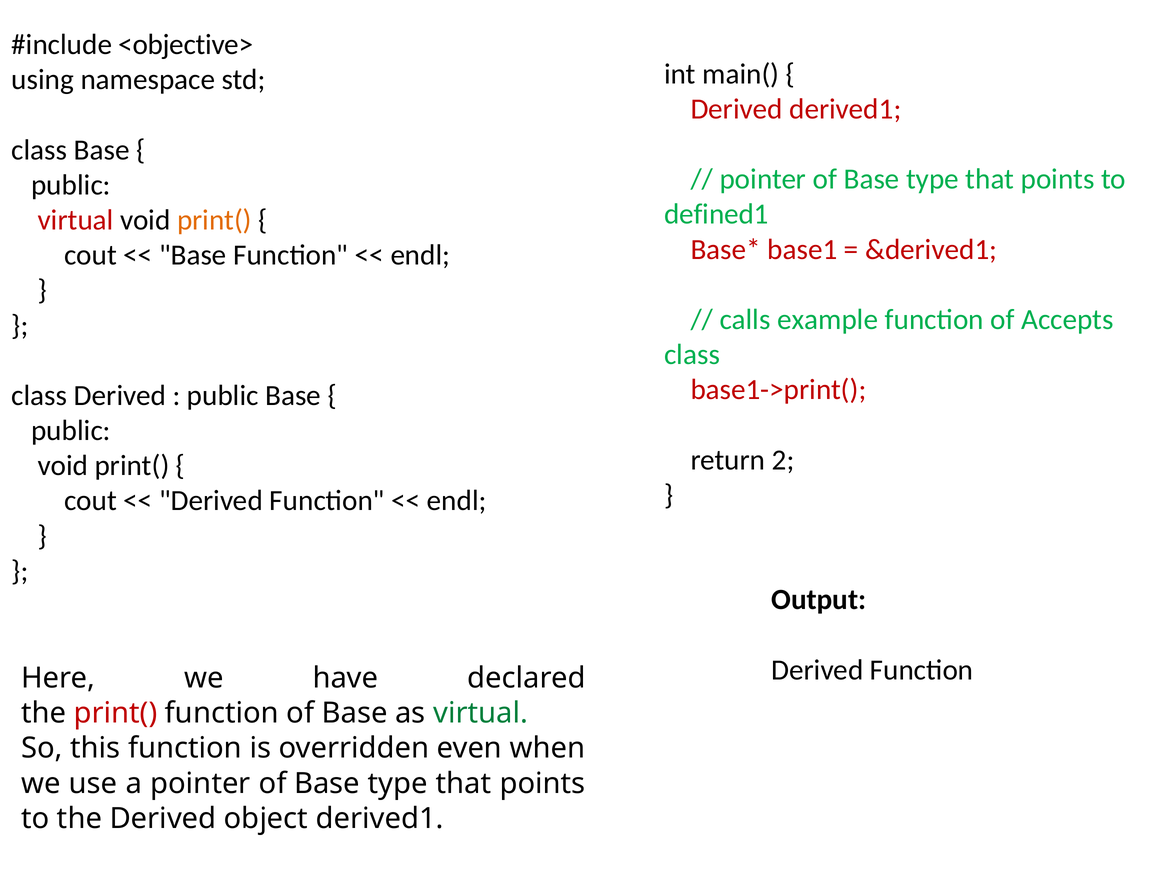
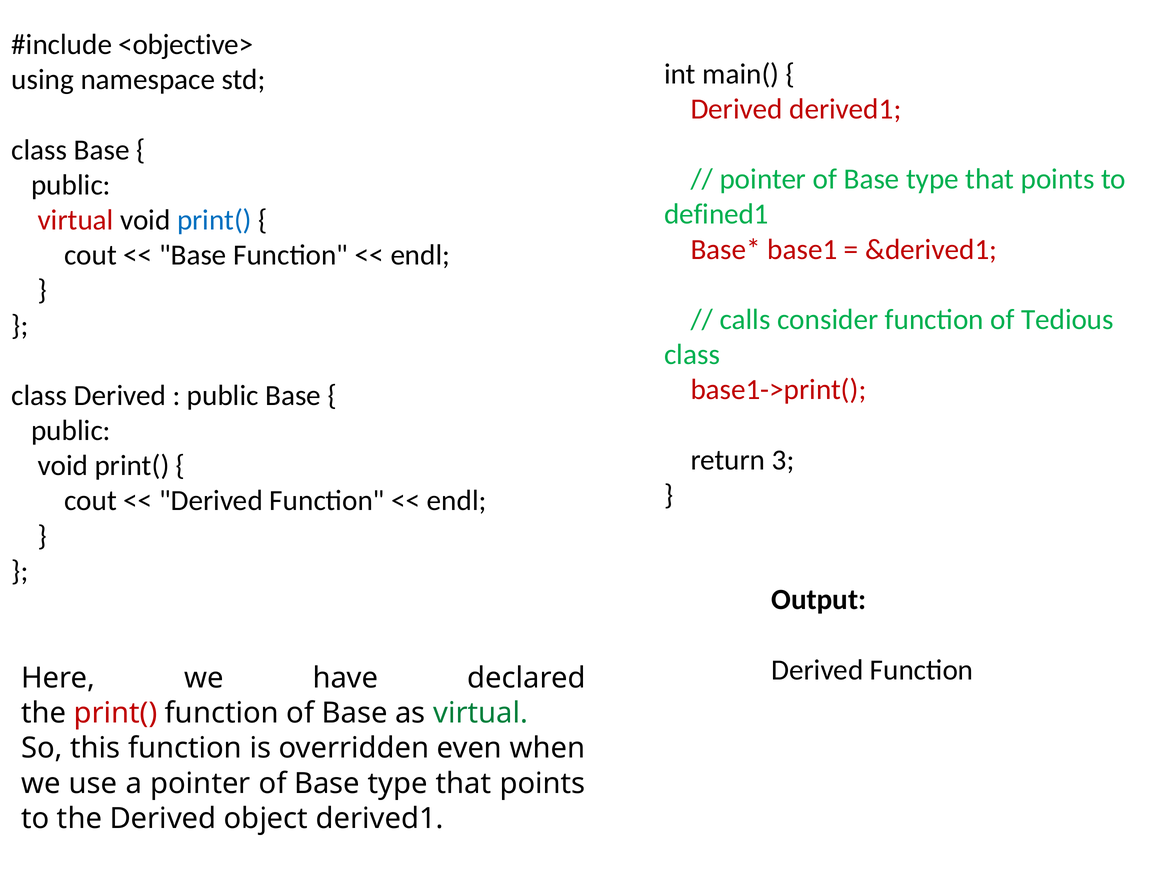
print( colour: orange -> blue (214, 220)
example: example -> consider (828, 319)
Accepts: Accepts -> Tedious (1067, 319)
2: 2 -> 3 (783, 460)
